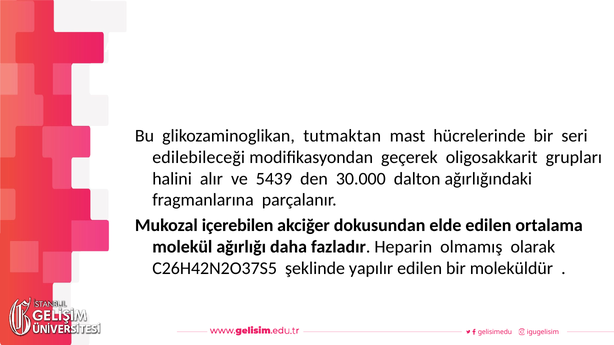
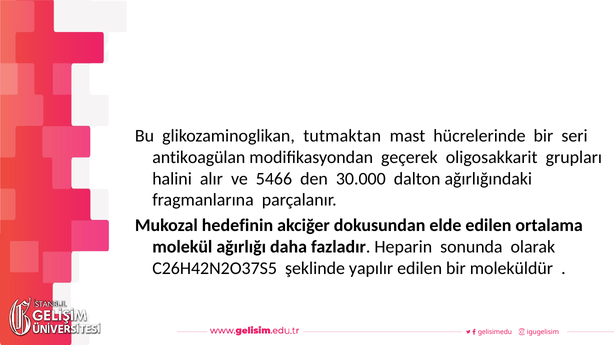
edilebileceği: edilebileceği -> antikoagülan (199, 157)
5439: 5439 -> 5466 (274, 179)
içerebilen: içerebilen -> hedefinin (237, 225)
olmamış: olmamış -> sonunda (471, 247)
